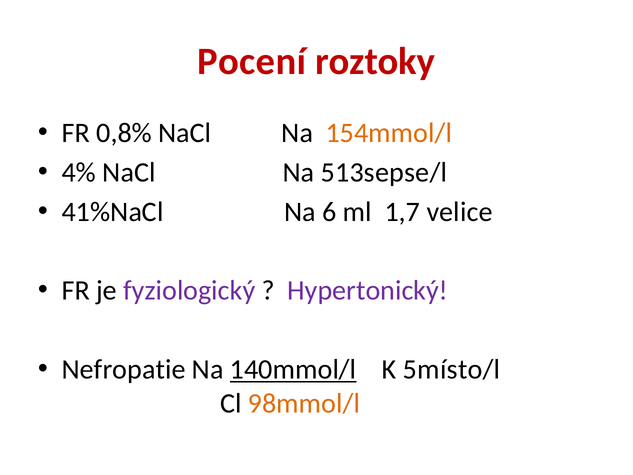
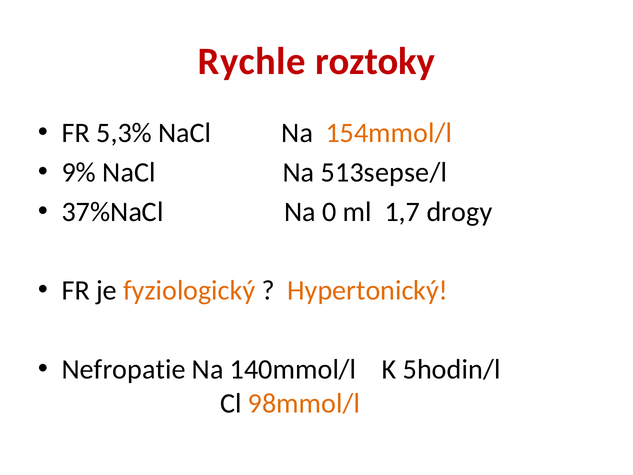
Pocení: Pocení -> Rychle (252, 61)
0,8%: 0,8% -> 5,3% (124, 133)
4%: 4% -> 9% (79, 172)
41%NaCl: 41%NaCl -> 37%NaCl (113, 212)
6: 6 -> 0 (329, 212)
velice: velice -> drogy (460, 212)
fyziologický colour: purple -> orange (189, 291)
Hypertonický colour: purple -> orange (368, 291)
140mmol/l underline: present -> none (293, 369)
5místo/l: 5místo/l -> 5hodin/l (452, 369)
